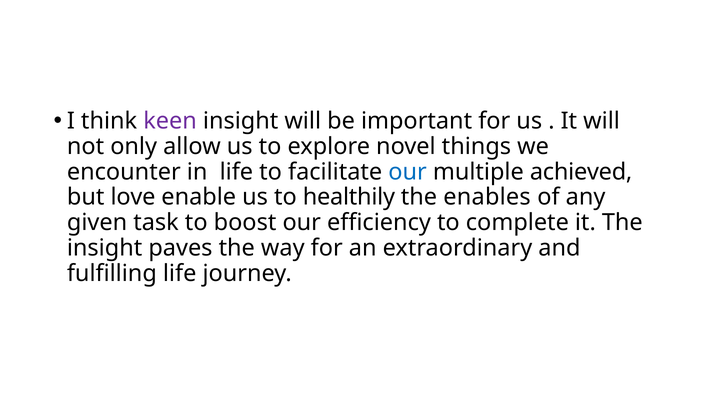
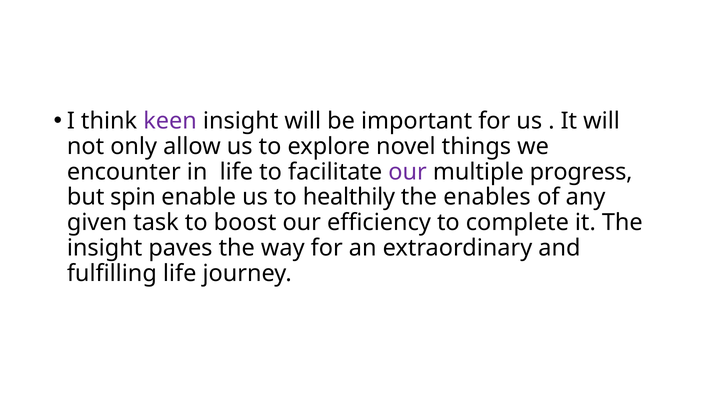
our colour: blue -> purple (408, 172)
achieved: achieved -> progress (581, 172)
love: love -> spin (133, 197)
